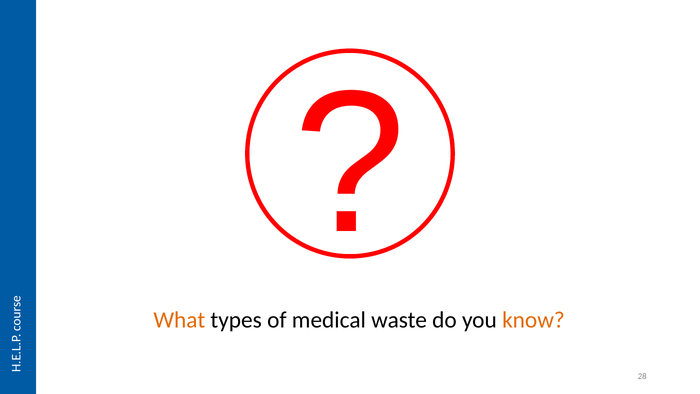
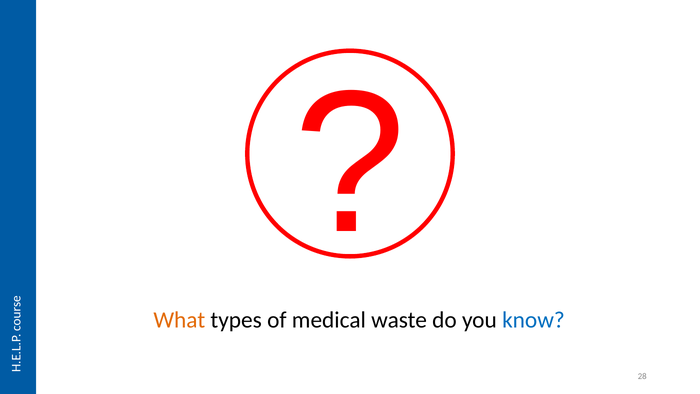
know colour: orange -> blue (533, 320)
